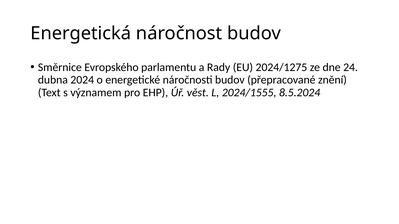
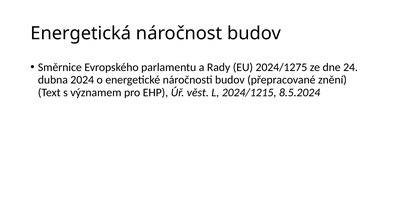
2024/1555: 2024/1555 -> 2024/1215 (249, 93)
